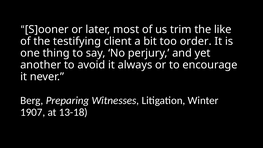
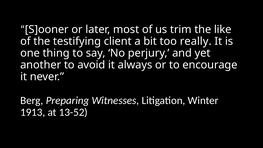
order: order -> really (196, 41)
1907: 1907 -> 1913 (33, 112)
13-18: 13-18 -> 13-52 (73, 112)
